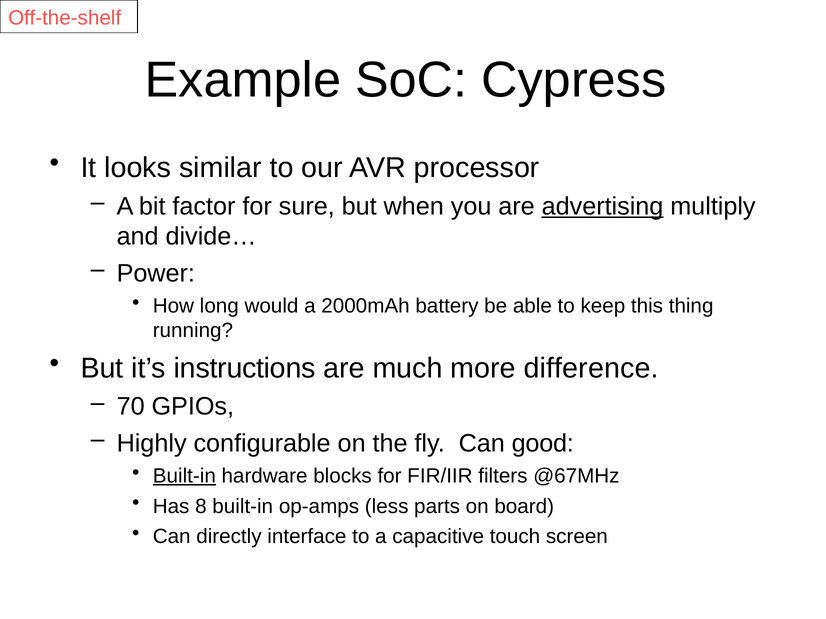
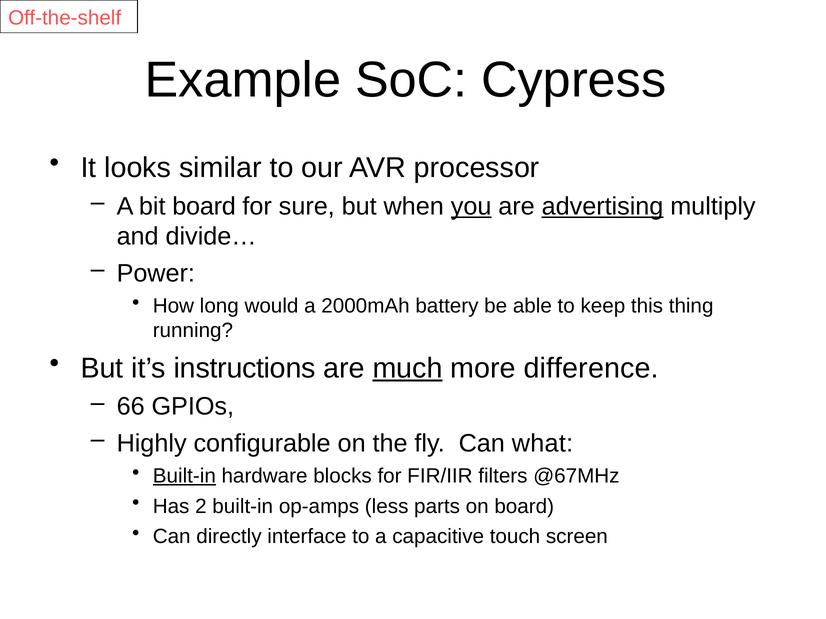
bit factor: factor -> board (204, 206)
you underline: none -> present (471, 206)
much underline: none -> present (408, 368)
70: 70 -> 66 (131, 407)
good: good -> what (543, 444)
8: 8 -> 2 (201, 507)
